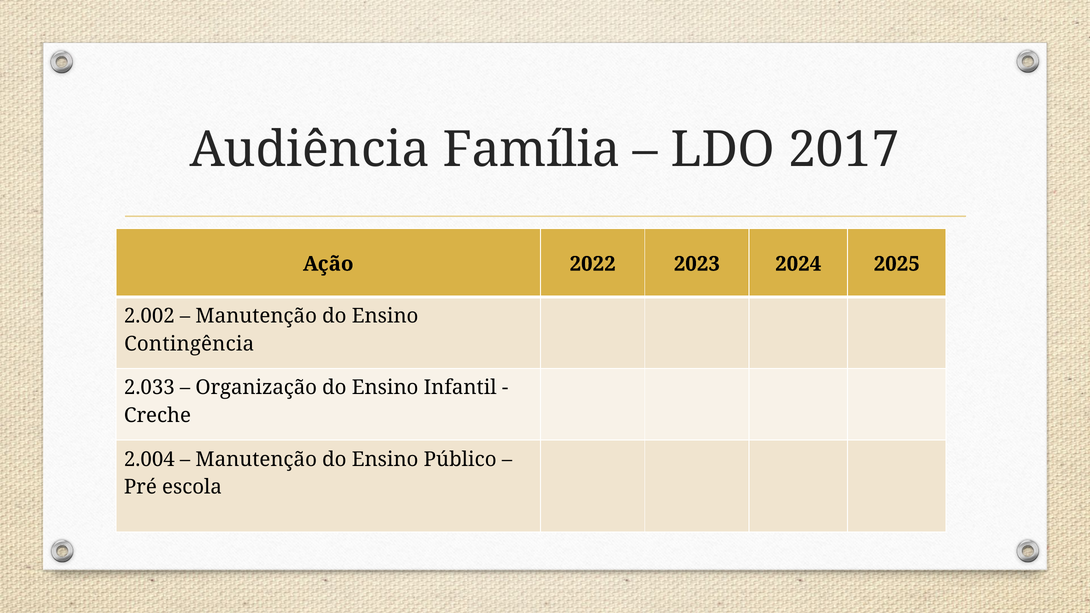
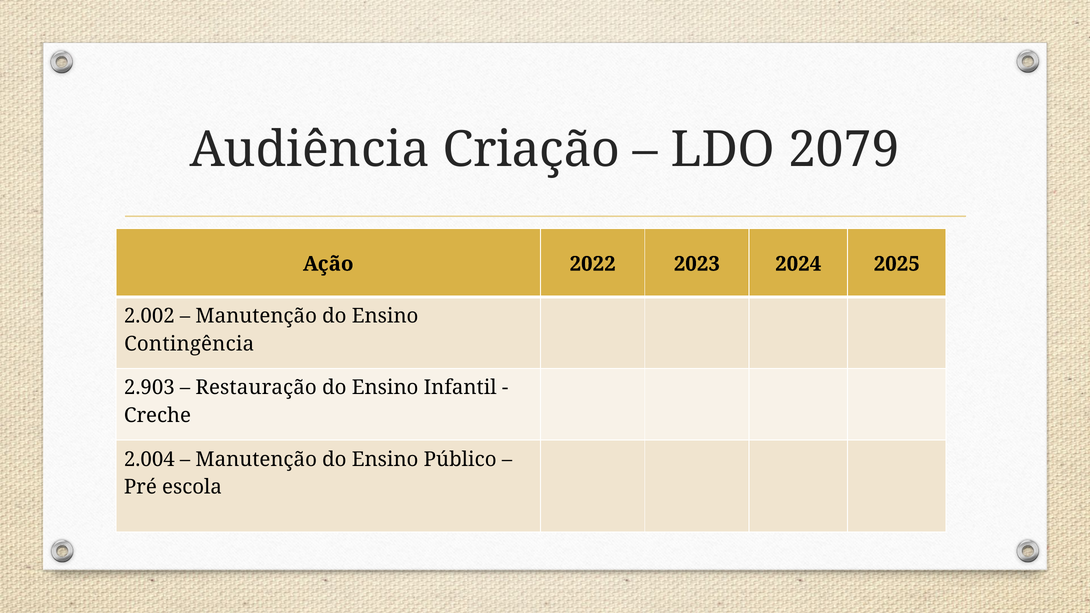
Família: Família -> Criação (531, 150)
2017: 2017 -> 2079 (844, 150)
2.033: 2.033 -> 2.903 (149, 388)
Organização: Organização -> Restauração (256, 388)
